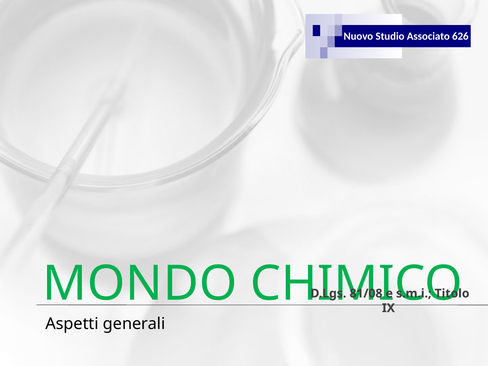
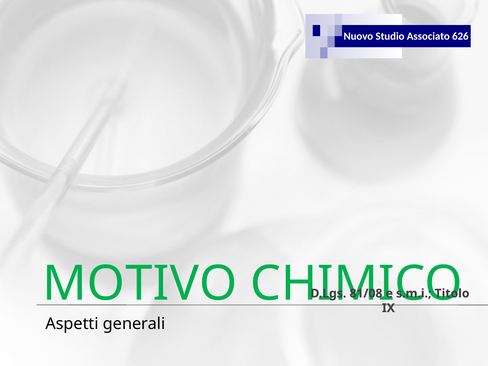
MONDO: MONDO -> MOTIVO (140, 284)
